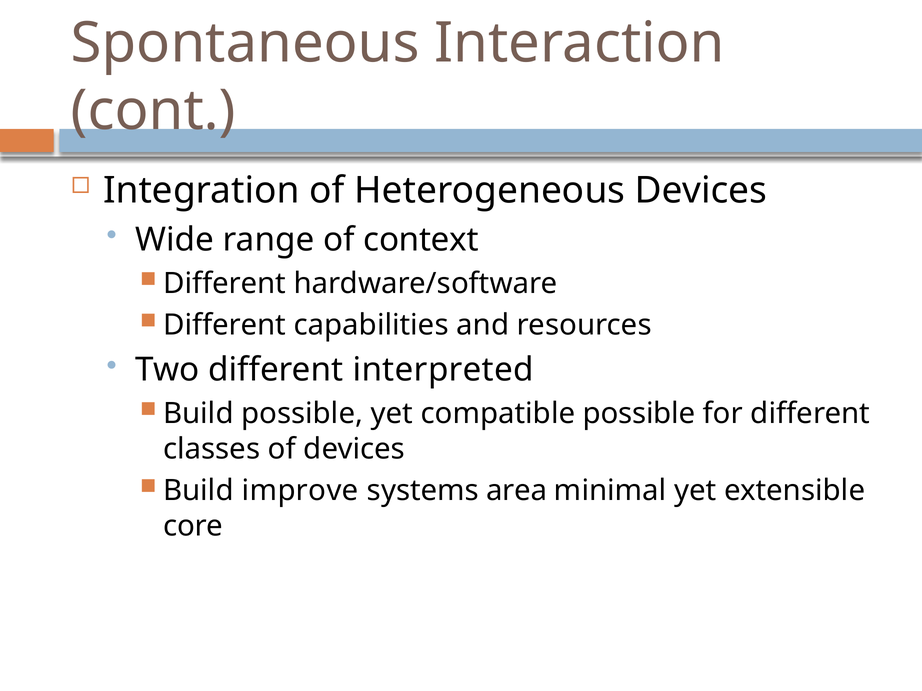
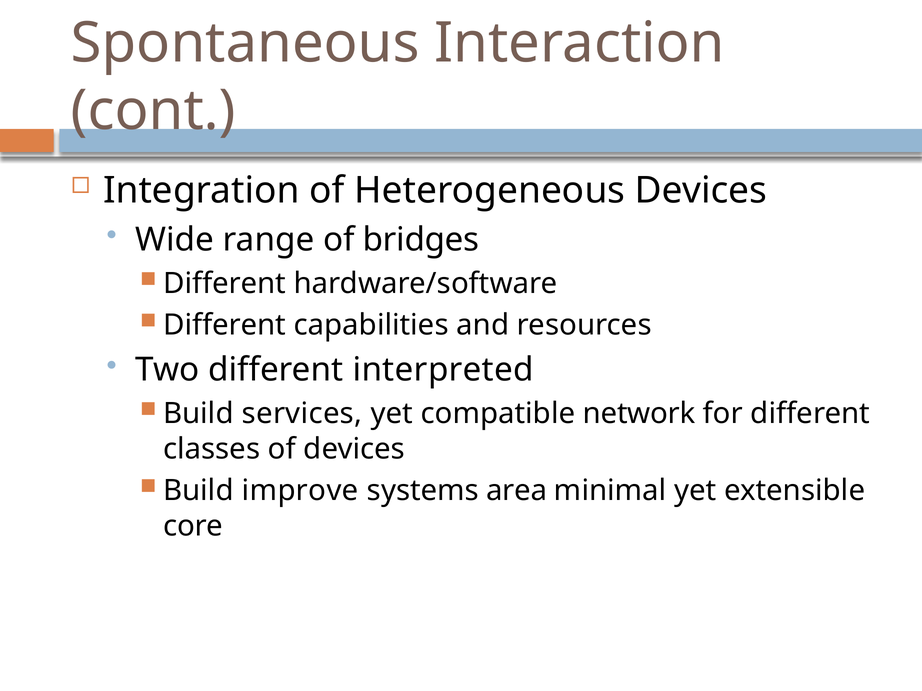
context: context -> bridges (421, 240)
Build possible: possible -> services (302, 414)
compatible possible: possible -> network (639, 414)
